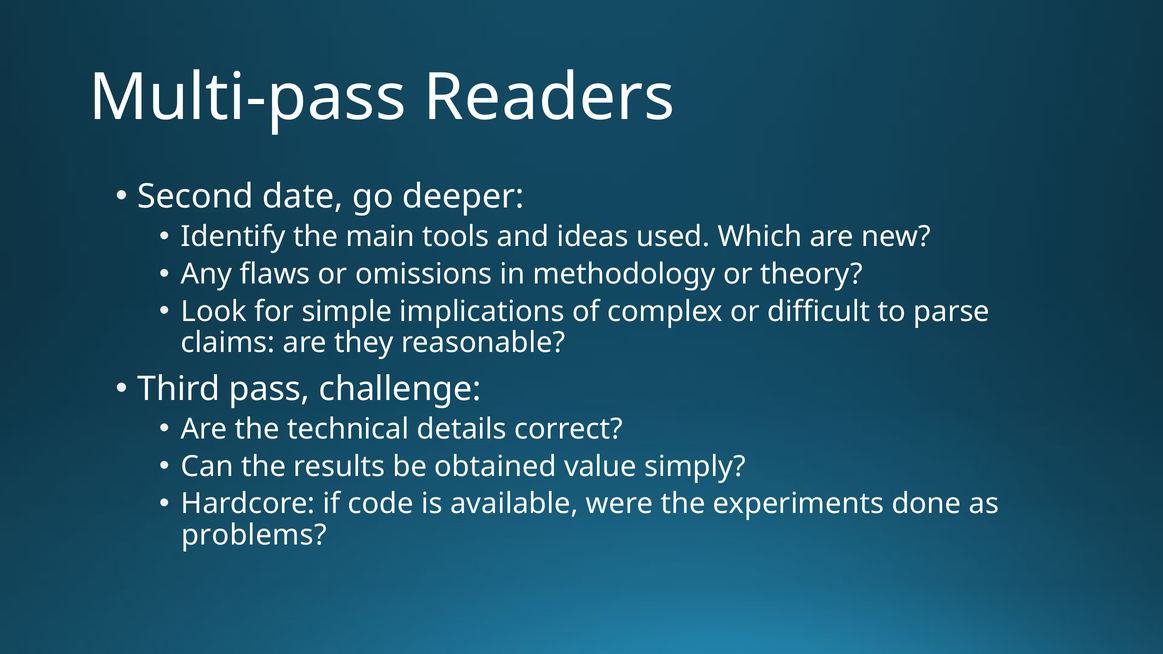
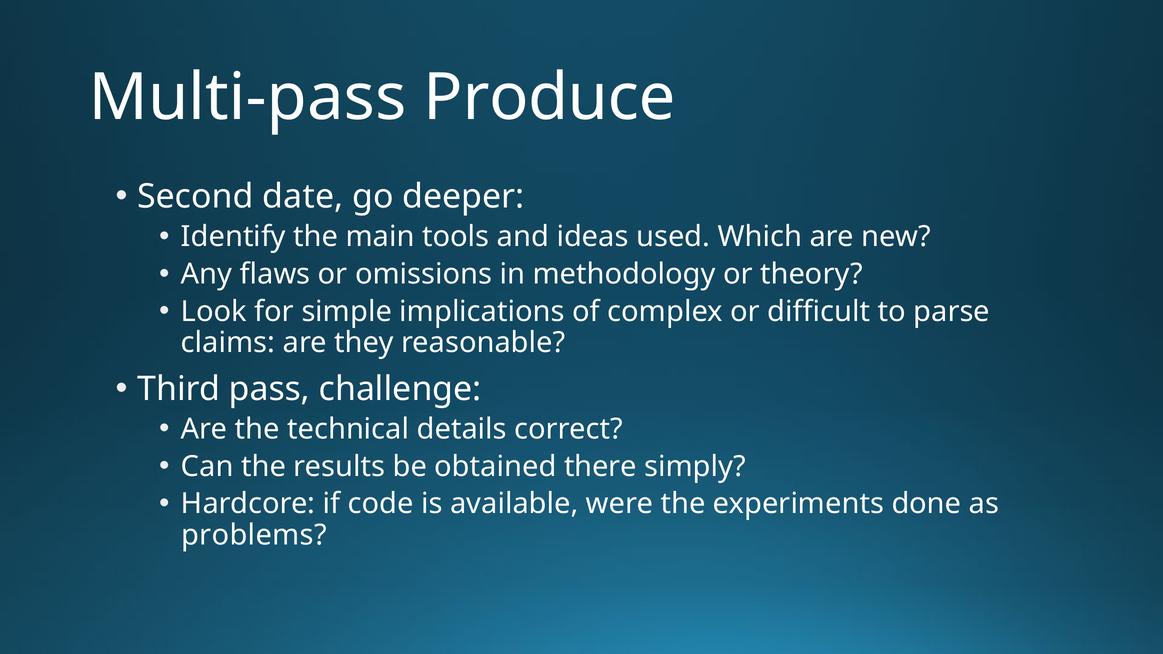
Readers: Readers -> Produce (550, 98)
value: value -> there (600, 467)
